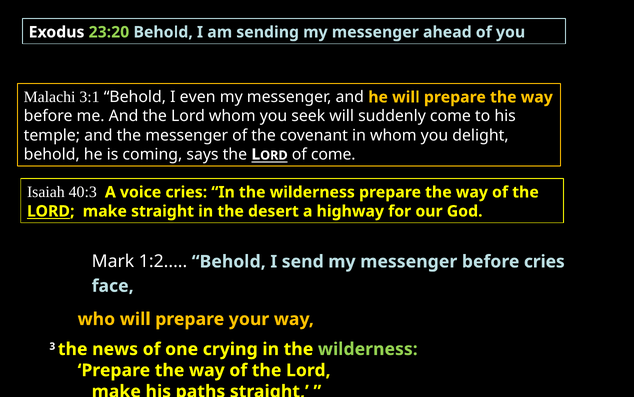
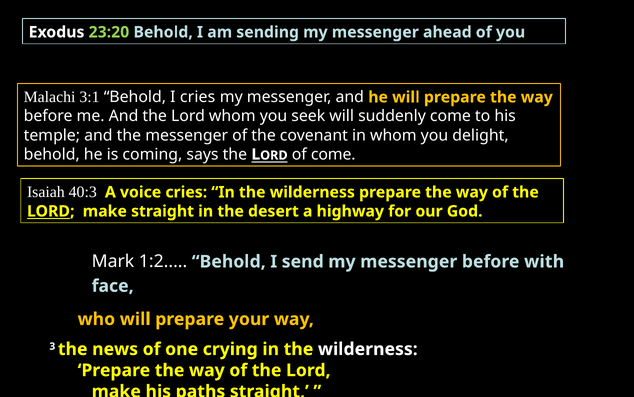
I even: even -> cries (198, 97)
before cries: cries -> with (544, 261)
wilderness colour: light green -> white (368, 349)
